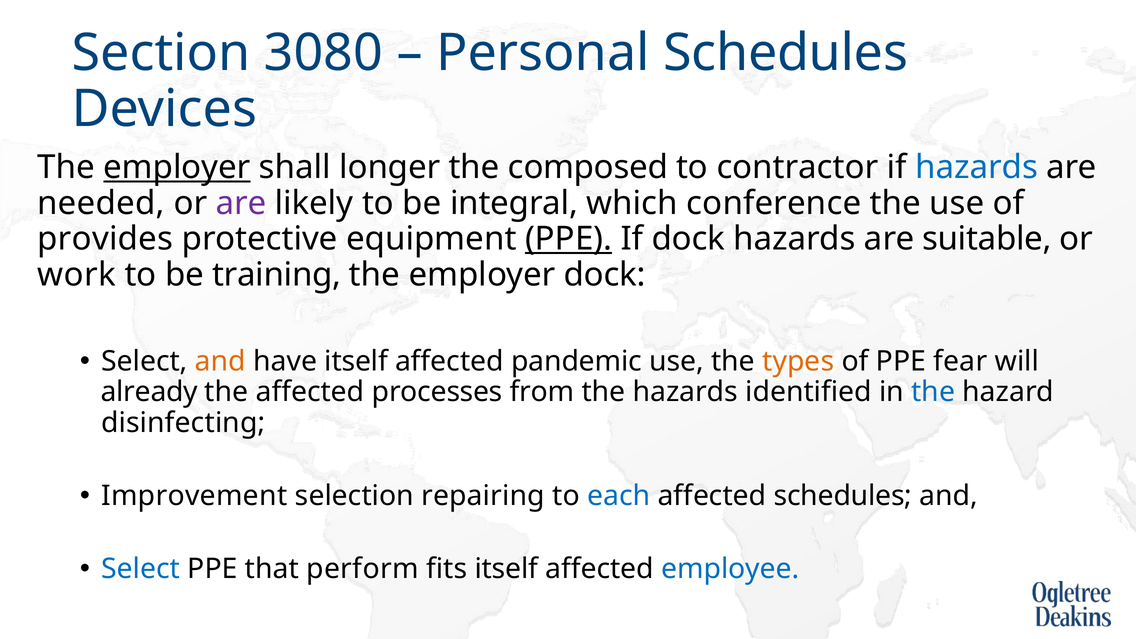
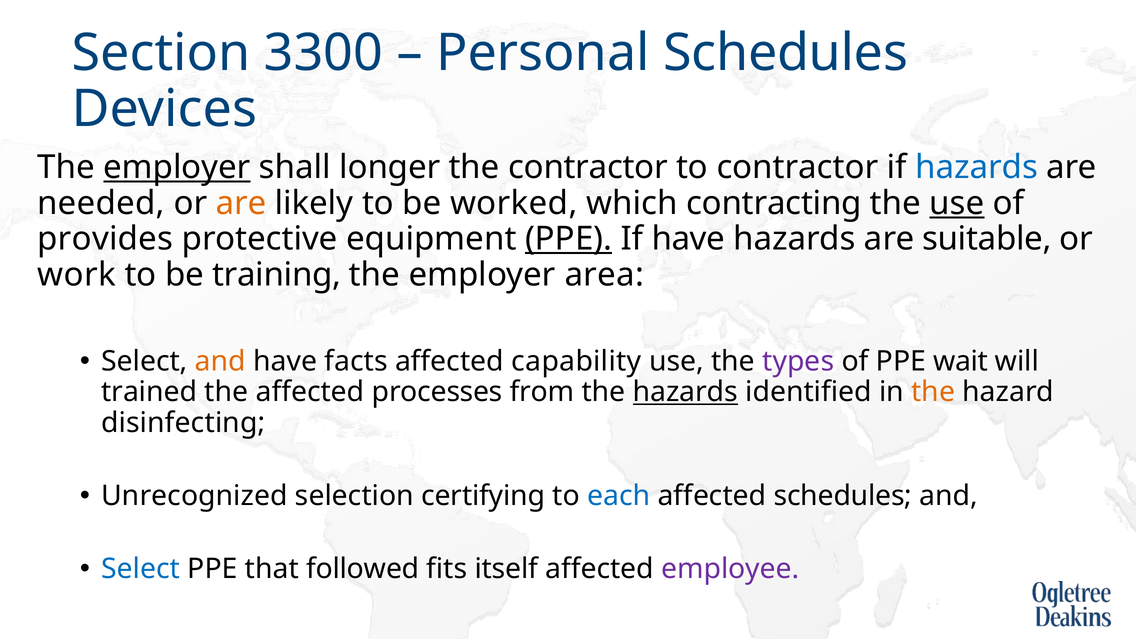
3080: 3080 -> 3300 (323, 53)
the composed: composed -> contractor (588, 167)
are colour: purple -> orange (241, 203)
integral: integral -> worked (514, 203)
conference: conference -> contracting (774, 203)
use underline: none -> present (957, 203)
If dock: dock -> have (688, 239)
employer dock: dock -> area (604, 275)
have itself: itself -> facts (356, 361)
pandemic: pandemic -> capability (576, 361)
types colour: orange -> purple (798, 361)
fear: fear -> wait (961, 361)
already: already -> trained (149, 392)
hazards underline: none -> present (685, 392)
the colour: blue -> orange (933, 392)
Improvement: Improvement -> Unrecognized (194, 496)
repairing: repairing -> certifying (483, 496)
perform: perform -> followed (363, 569)
employee colour: blue -> purple (730, 569)
